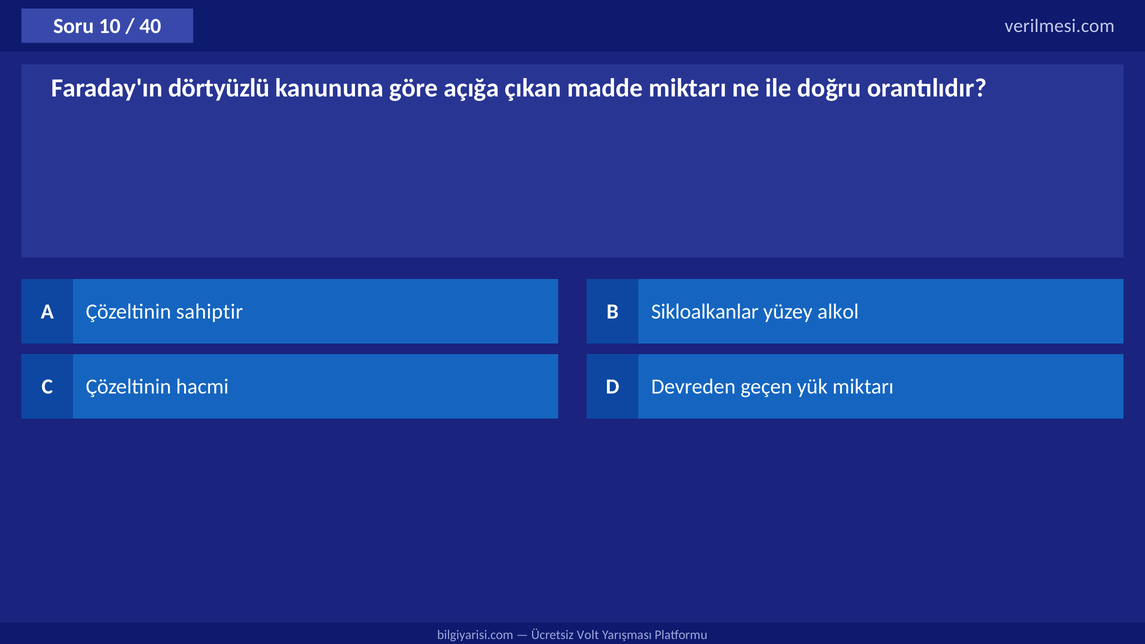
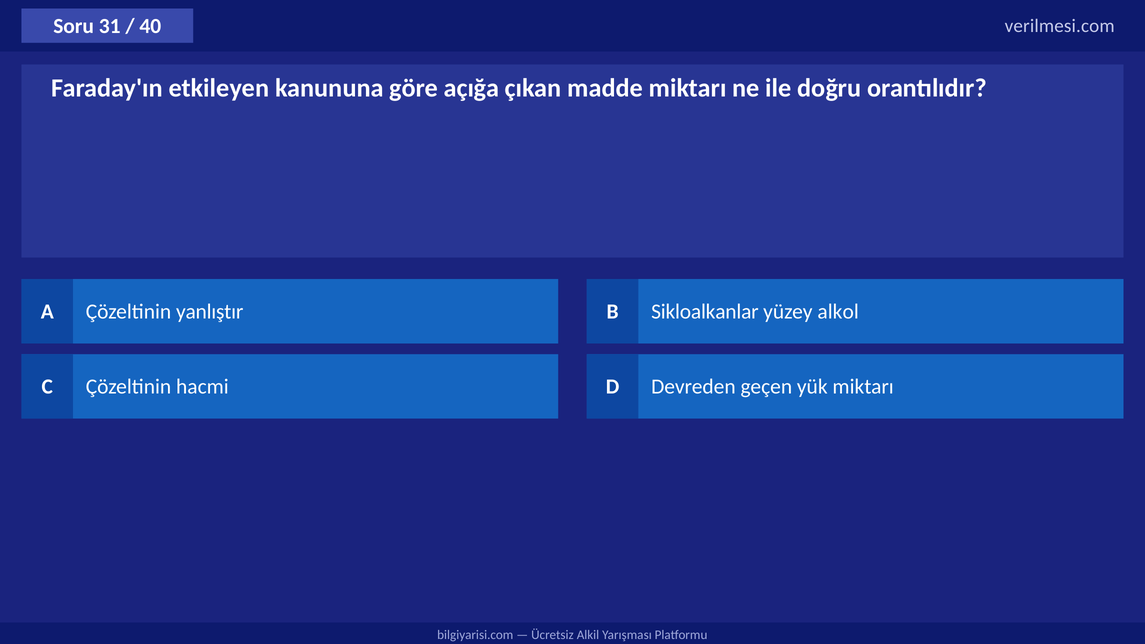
10: 10 -> 31 (110, 26)
dörtyüzlü: dörtyüzlü -> etkileyen (219, 88)
sahiptir: sahiptir -> yanlıştır (210, 312)
Volt: Volt -> Alkil (588, 635)
